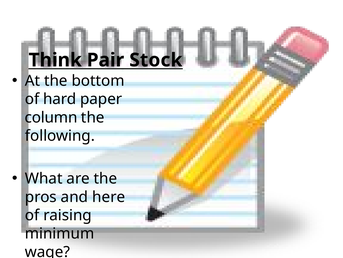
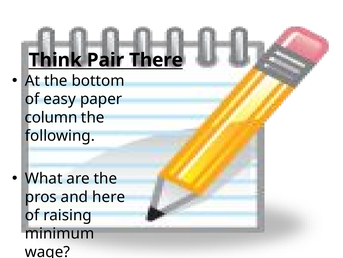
Stock: Stock -> There (156, 60)
hard: hard -> easy (60, 99)
